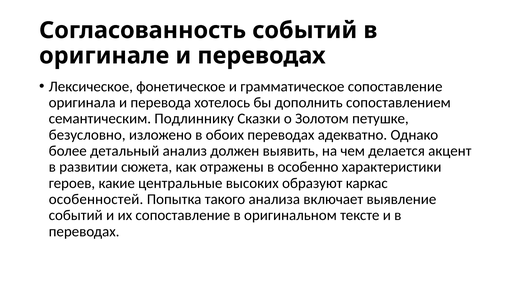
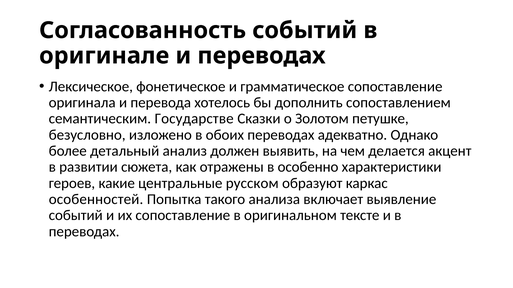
Подлиннику: Подлиннику -> Государстве (194, 119)
высоких: высоких -> русском (252, 183)
